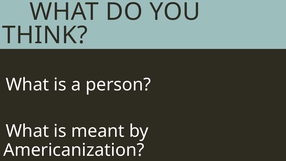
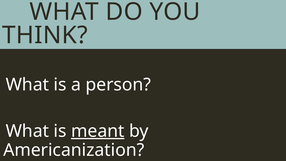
meant underline: none -> present (98, 131)
